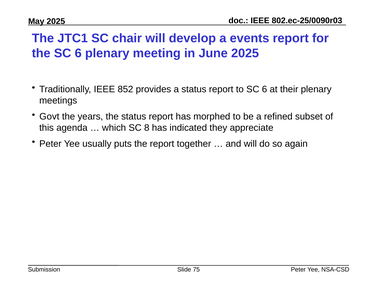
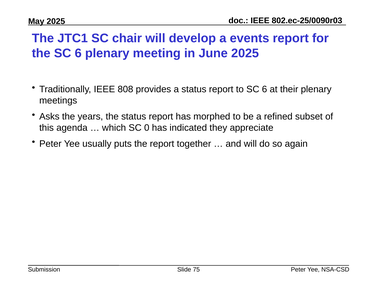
852: 852 -> 808 (125, 89)
Govt: Govt -> Asks (49, 116)
8: 8 -> 0 (147, 128)
